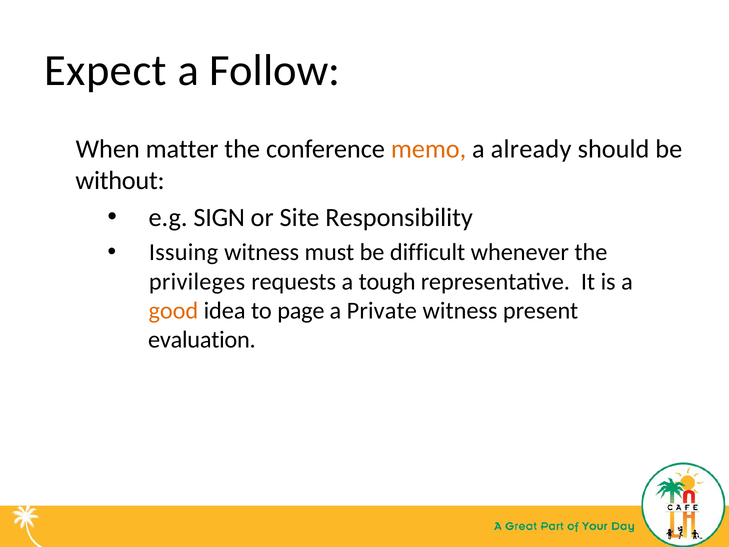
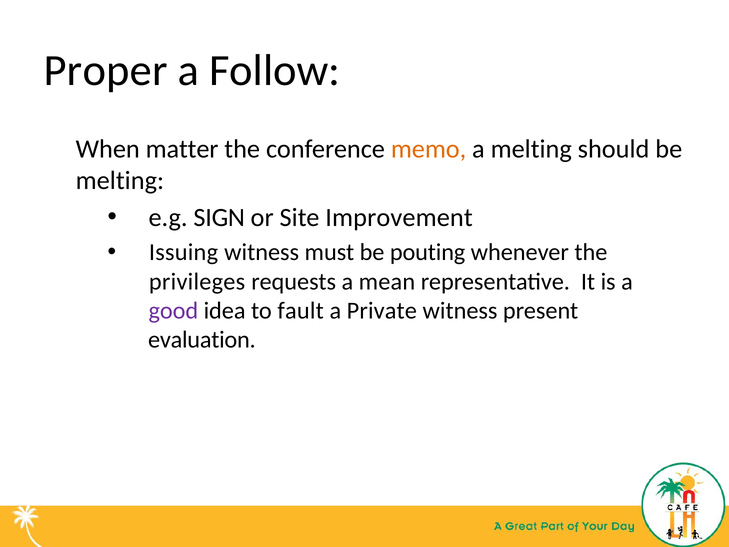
Expect: Expect -> Proper (106, 71)
a already: already -> melting (531, 149)
without: without -> melting (120, 180)
Responsibility: Responsibility -> Improvement (399, 217)
difficult: difficult -> pouting (428, 252)
tough: tough -> mean (387, 281)
good colour: orange -> purple (173, 311)
page: page -> fault (301, 311)
